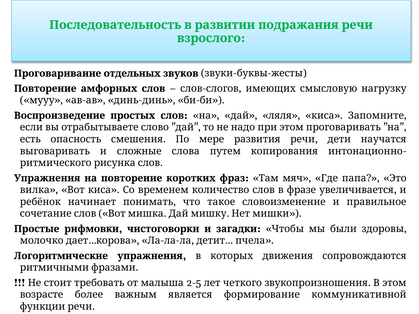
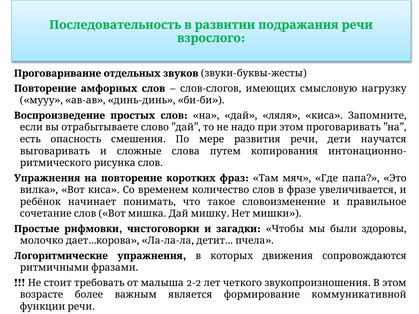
2-5: 2-5 -> 2-2 (194, 283)
